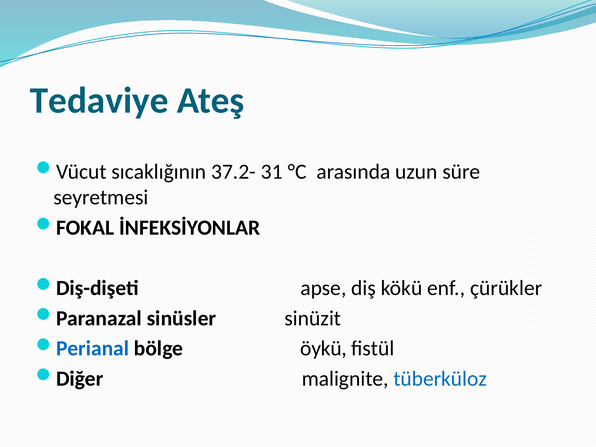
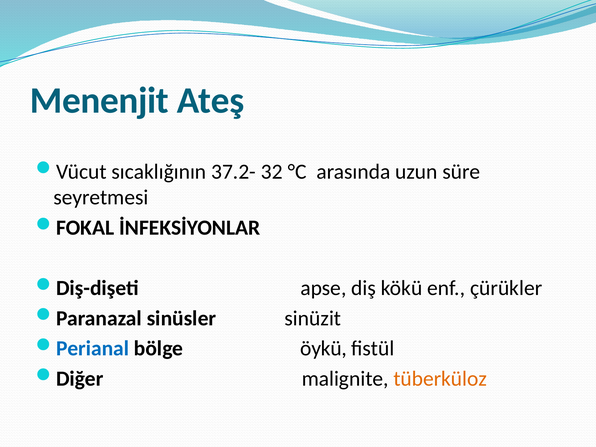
Tedaviye: Tedaviye -> Menenjit (99, 101)
31: 31 -> 32 (272, 172)
tüberküloz colour: blue -> orange (440, 379)
